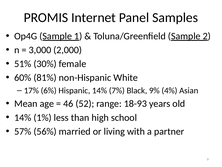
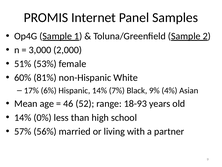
30%: 30% -> 53% (45, 64)
1%: 1% -> 0% (43, 117)
